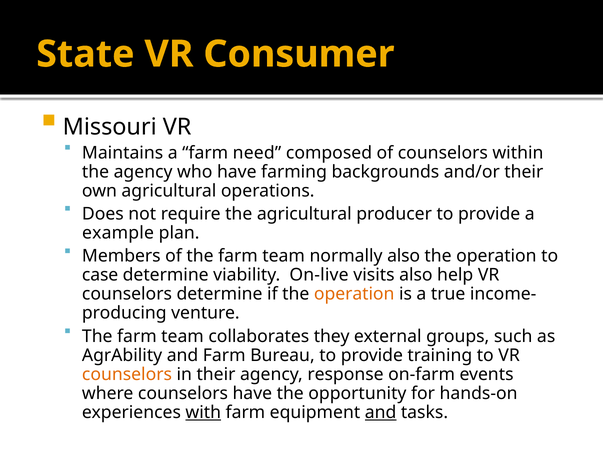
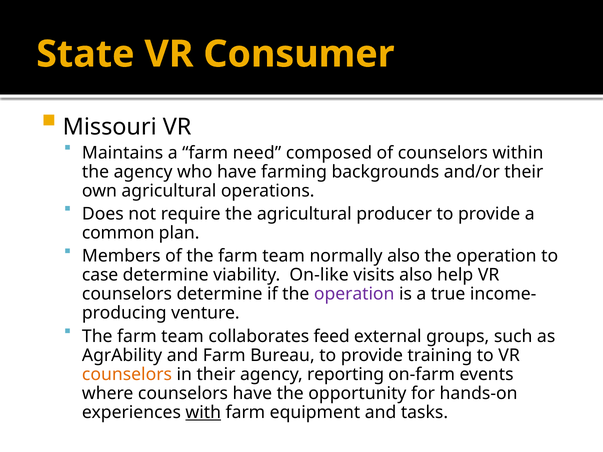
example: example -> common (118, 233)
On-live: On-live -> On-like (319, 275)
operation colour: orange -> purple (354, 294)
they: they -> feed (332, 337)
response: response -> reporting (346, 374)
and underline: present -> none (381, 412)
